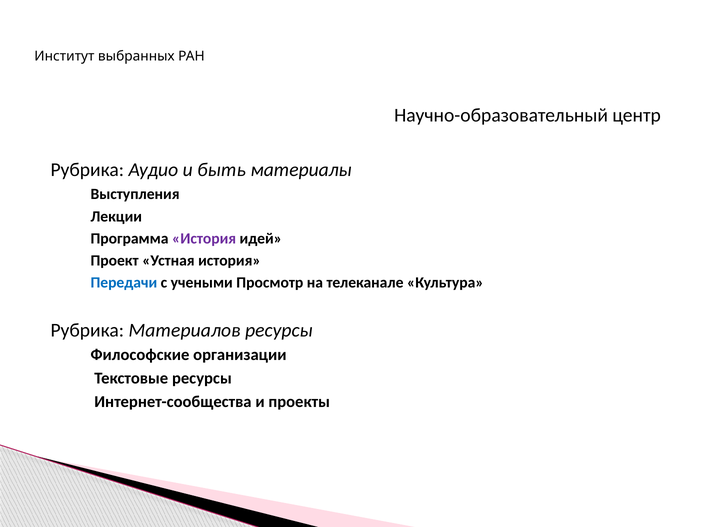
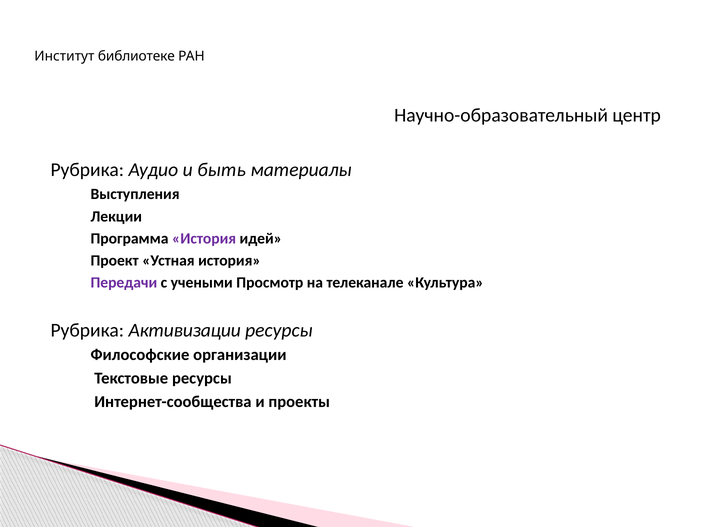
выбранных: выбранных -> библиотеке (136, 56)
Передачи colour: blue -> purple (124, 283)
Материалов: Материалов -> Активизации (185, 330)
